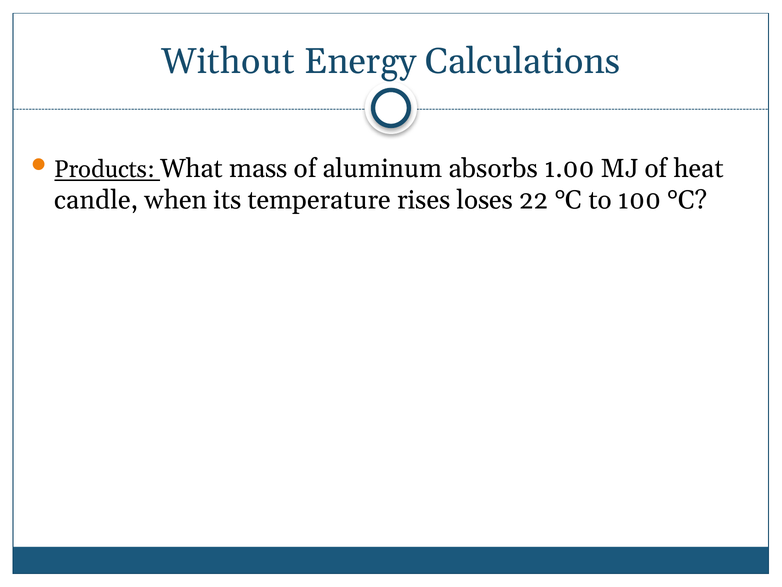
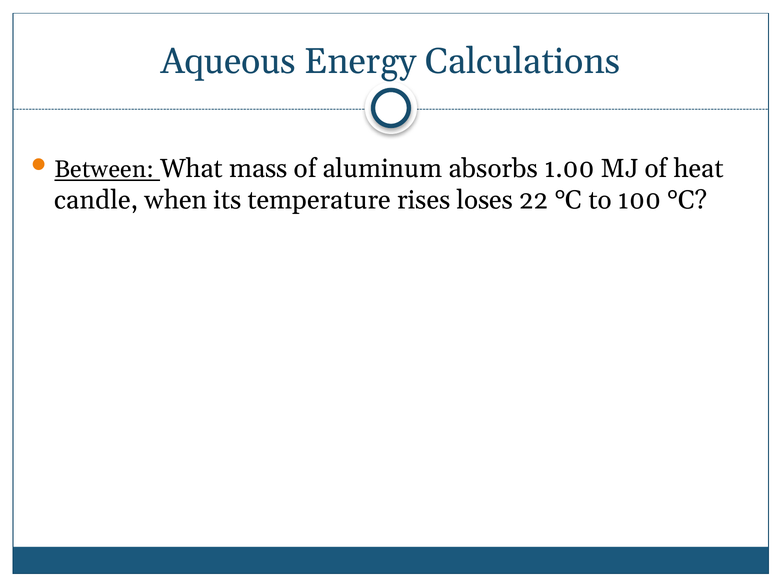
Without: Without -> Aqueous (228, 62)
Products: Products -> Between (104, 169)
